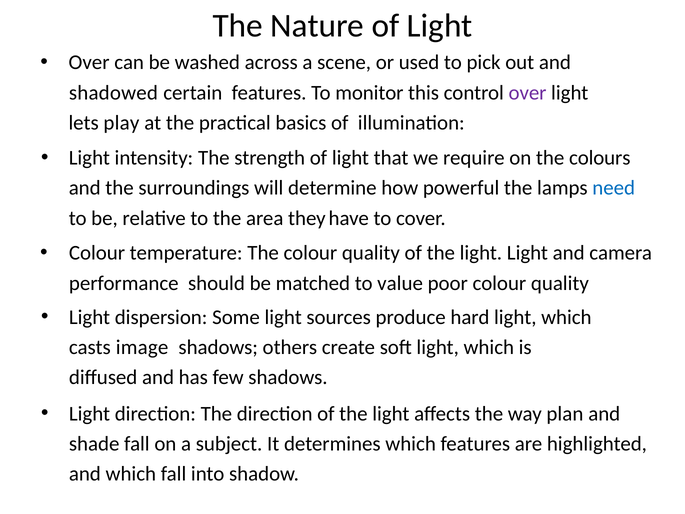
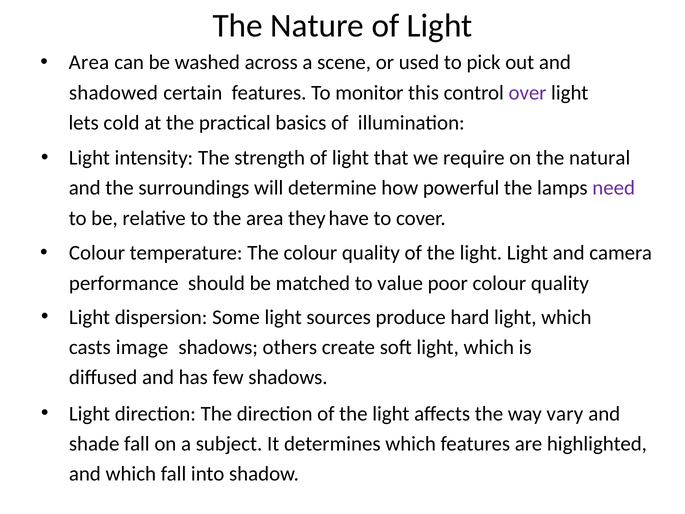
Over: Over -> Area (89, 62)
play: play -> cold (121, 123)
colours: colours -> natural (600, 158)
need colour: blue -> purple (614, 188)
plan: plan -> vary (565, 413)
